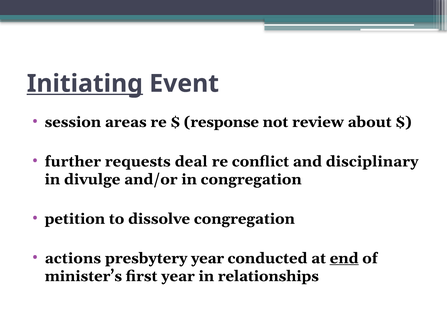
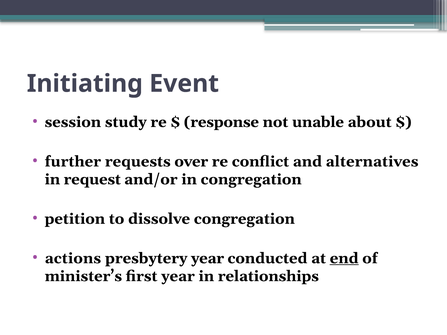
Initiating underline: present -> none (85, 84)
areas: areas -> study (126, 122)
review: review -> unable (318, 122)
deal: deal -> over (191, 162)
disciplinary: disciplinary -> alternatives (372, 162)
divulge: divulge -> request (92, 180)
